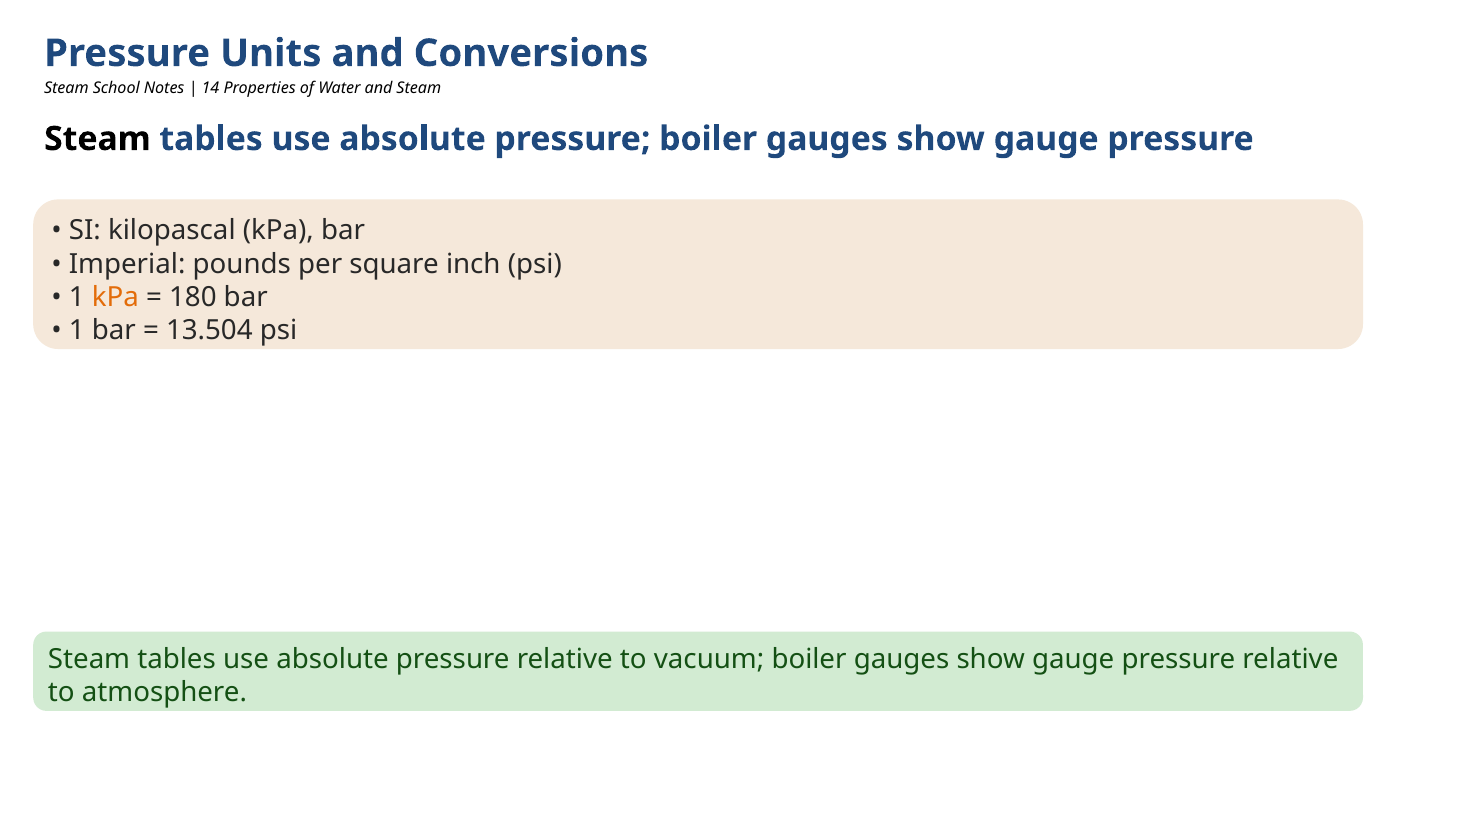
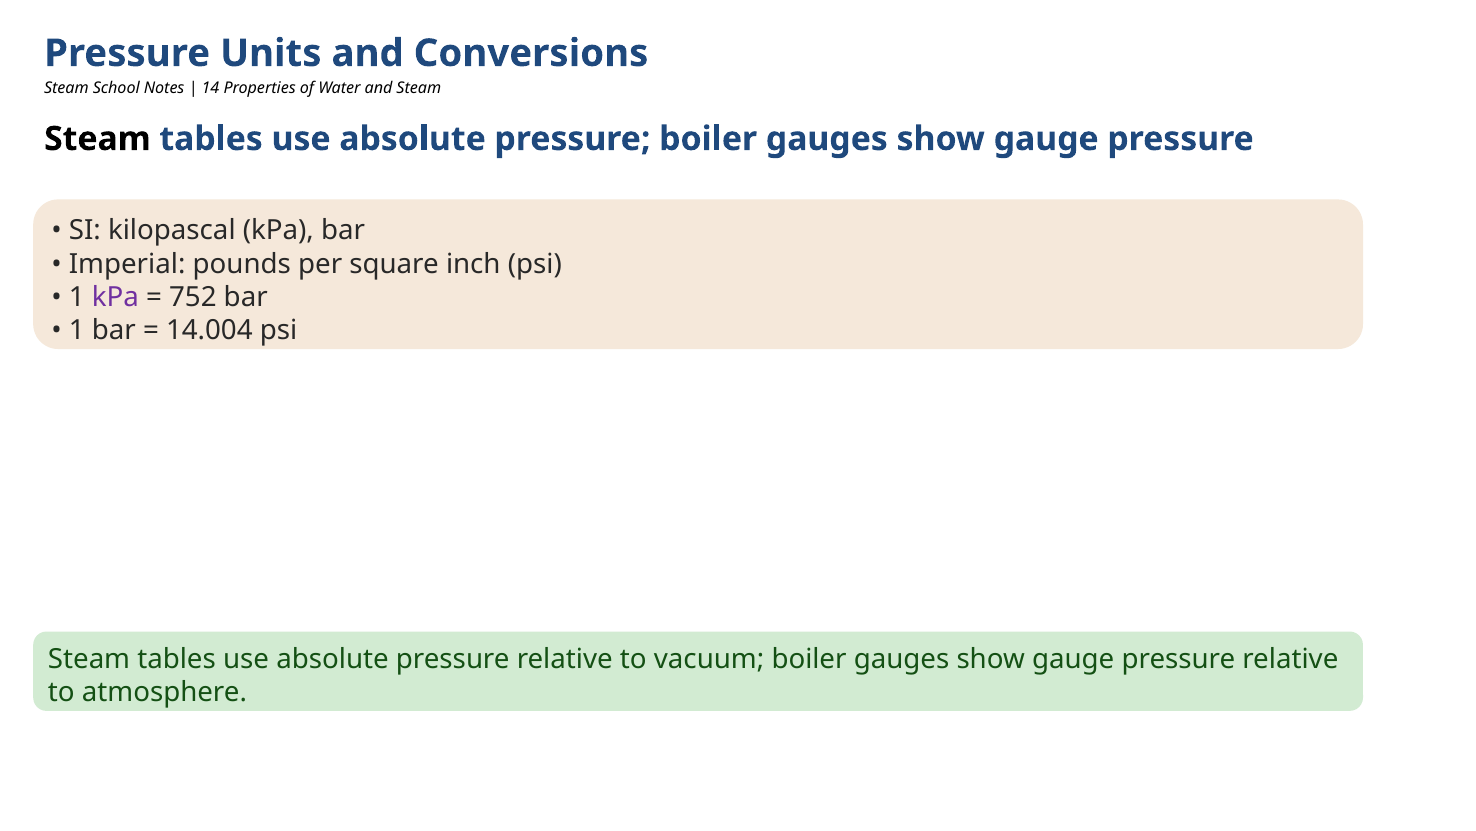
kPa colour: orange -> purple (115, 297)
180: 180 -> 752 (193, 297)
13.504: 13.504 -> 14.004 (209, 331)
